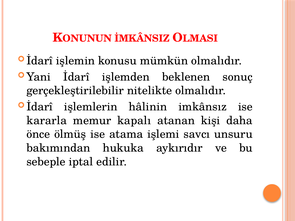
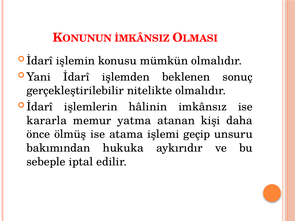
kapalı: kapalı -> yatma (134, 121)
savcı: savcı -> geçip (197, 134)
